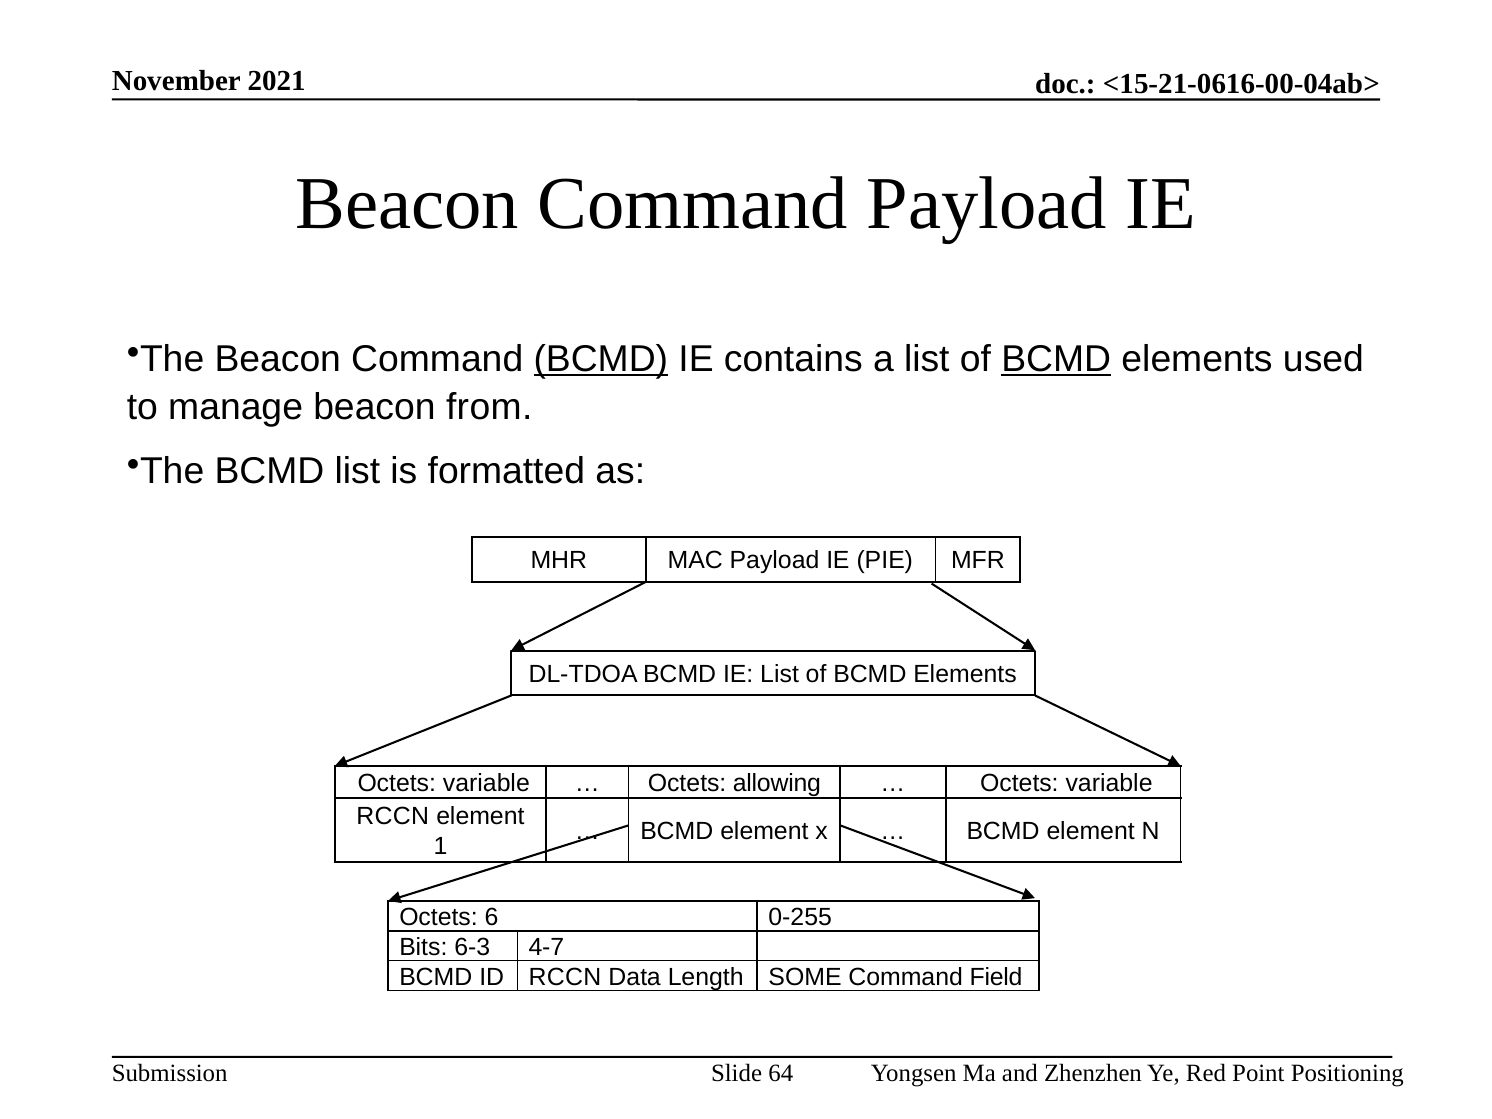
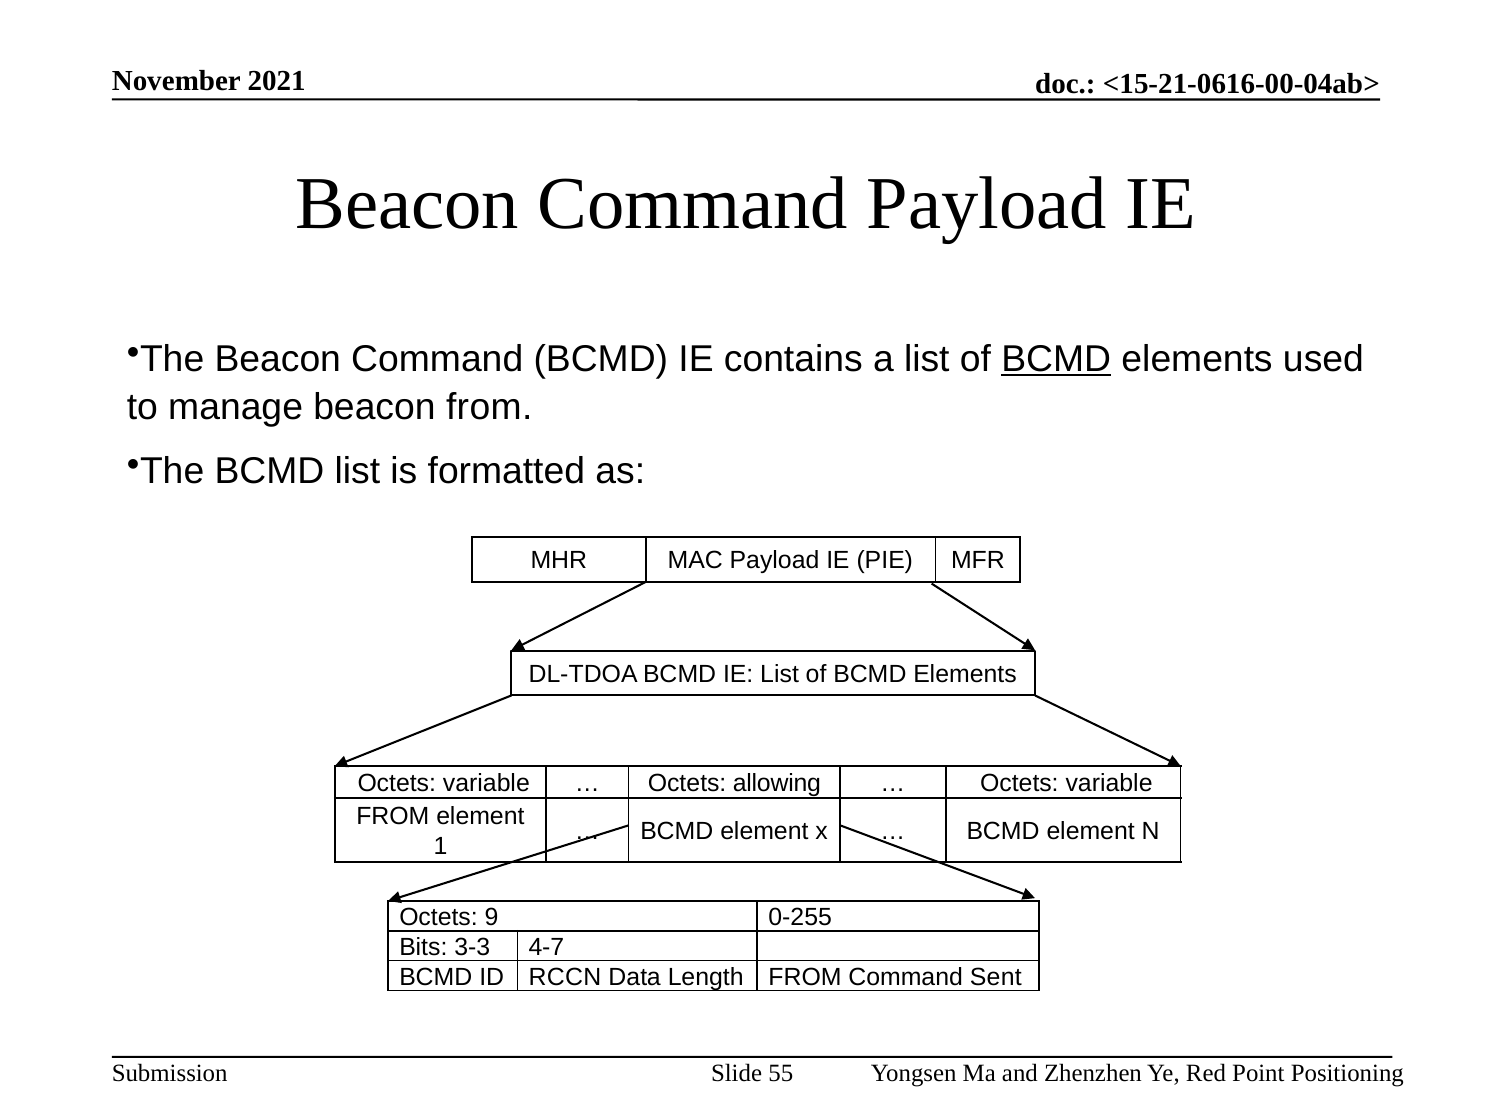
BCMD underline: present -> none (601, 359)
RCCN: RCCN -> FROM (393, 817)
6: 6 -> 9 (492, 917)
6-3: 6-3 -> 3-3 (472, 947)
Length SOME: SOME -> FROM (805, 977)
Field: Field -> Sent (996, 977)
64: 64 -> 55 (781, 1073)
